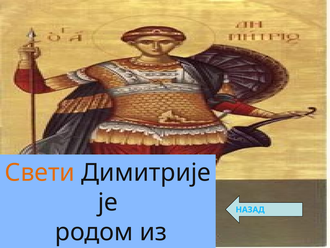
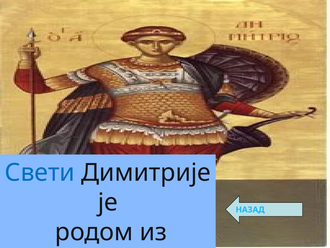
Свети colour: orange -> blue (40, 172)
